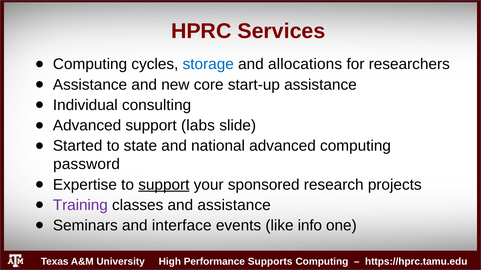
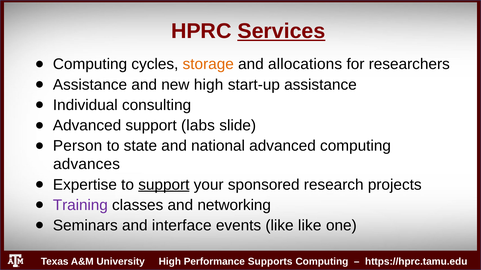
Services underline: none -> present (281, 31)
storage colour: blue -> orange (208, 64)
new core: core -> high (209, 85)
Started: Started -> Person (78, 146)
password: password -> advances (87, 165)
and assistance: assistance -> networking (234, 205)
like info: info -> like (310, 226)
